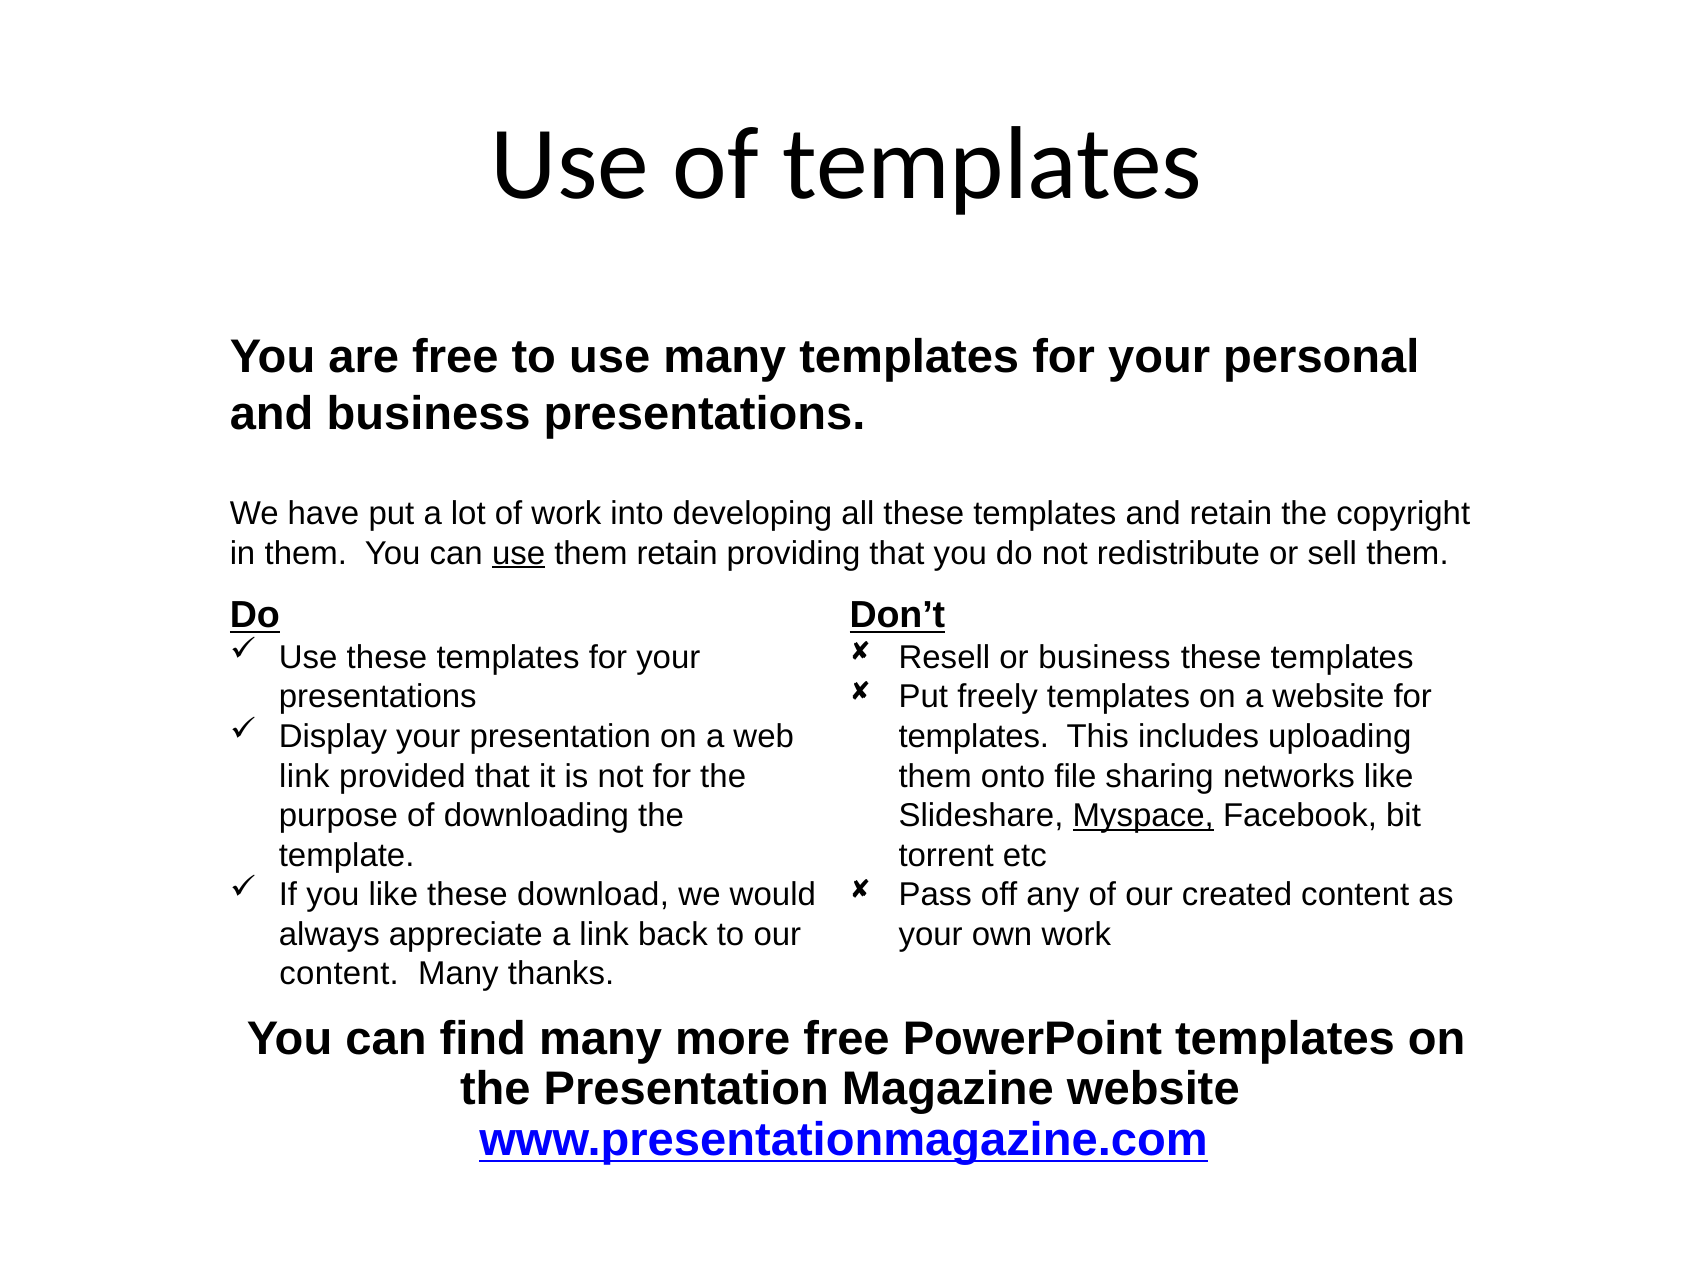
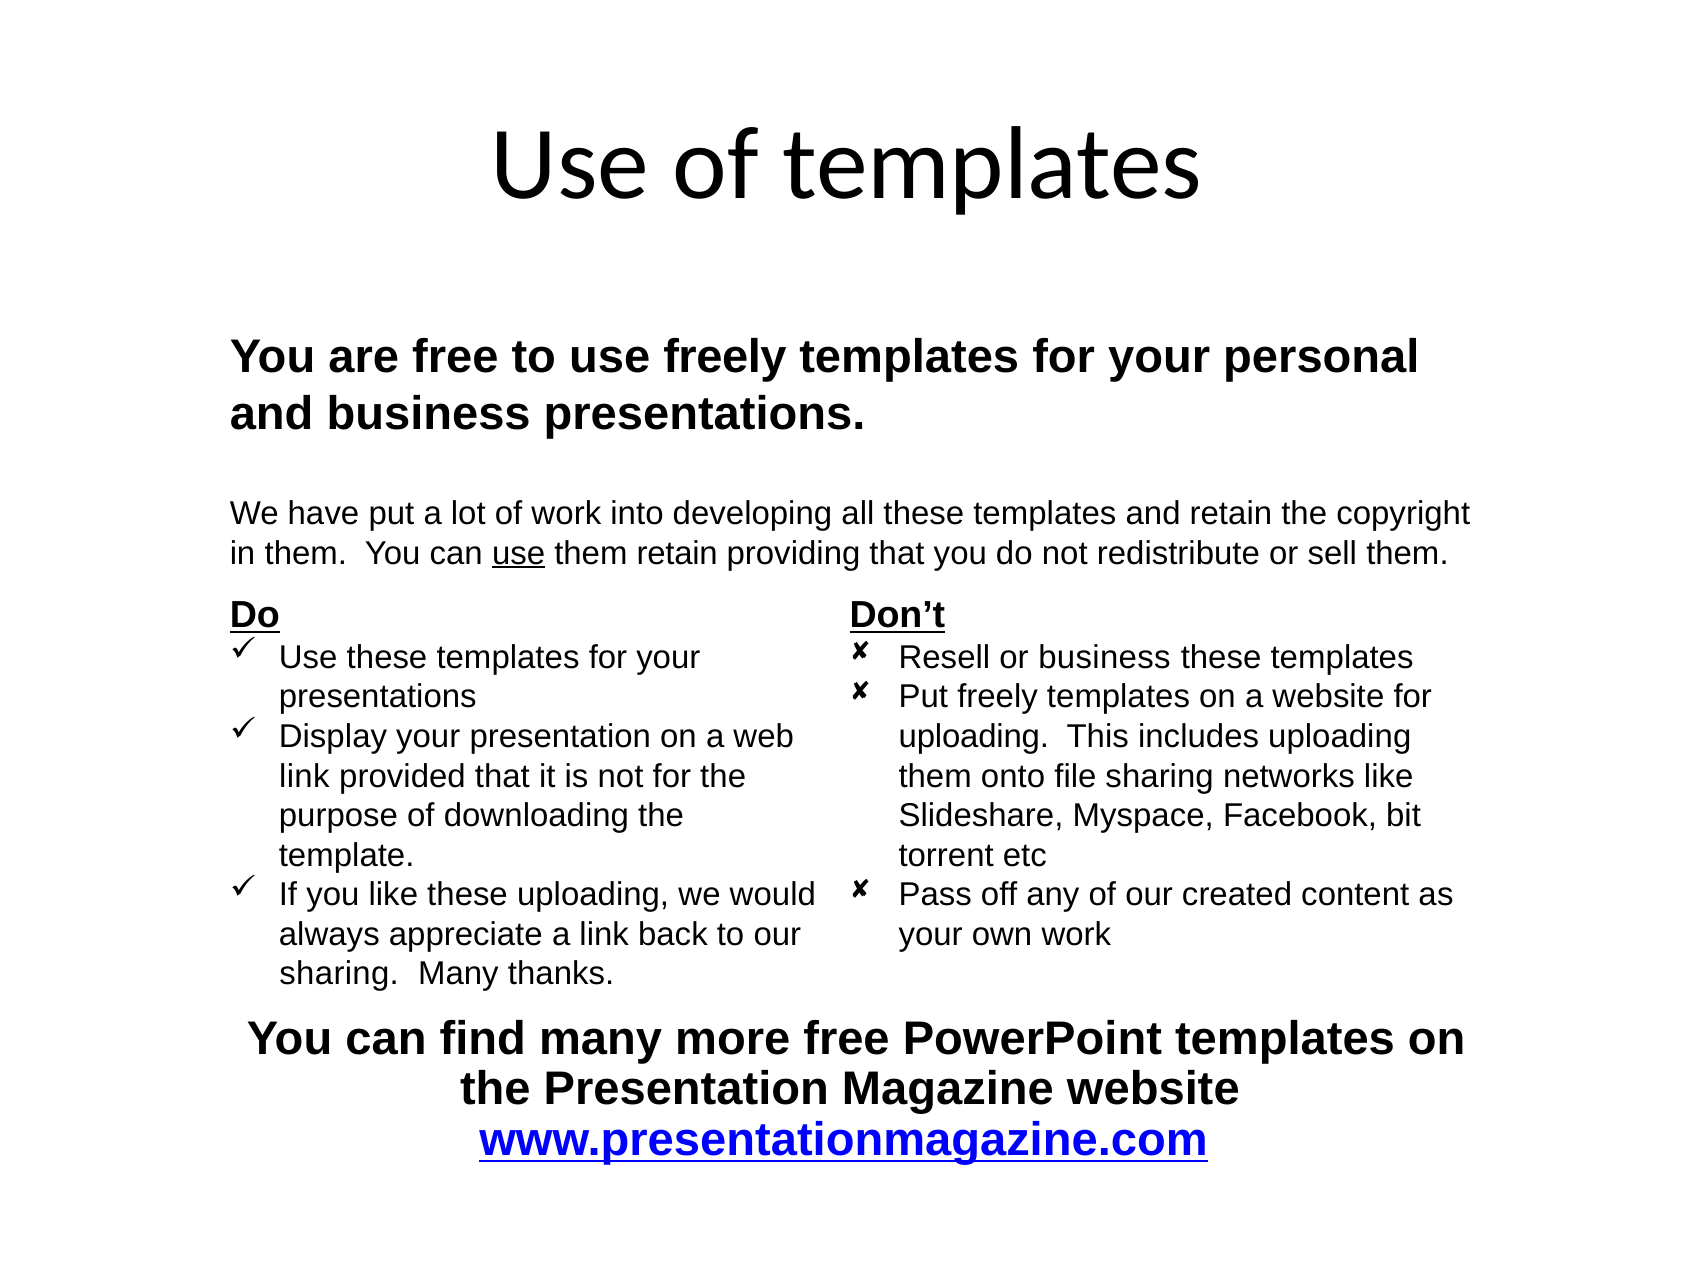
use many: many -> freely (725, 357)
templates: templates -> uploading (974, 736)
Myspace underline: present -> none (1143, 815)
these download: download -> uploading (593, 895)
content: content -> sharing (339, 974)
